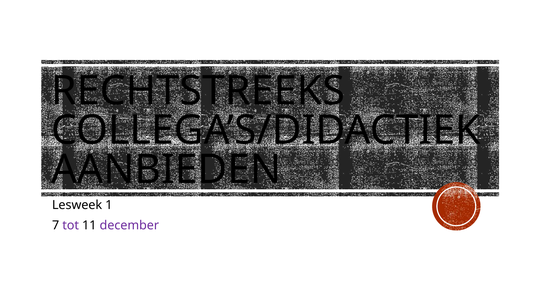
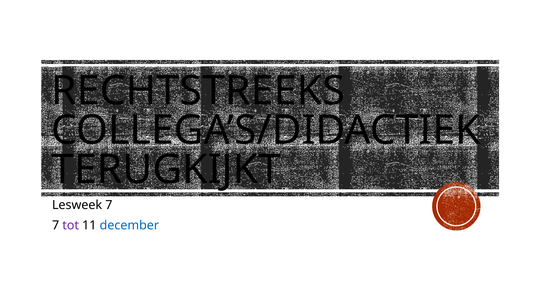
AANBIEDEN: AANBIEDEN -> TERUGKIJKT (166, 170)
Lesweek 1: 1 -> 7 (109, 205)
december colour: purple -> blue (129, 226)
